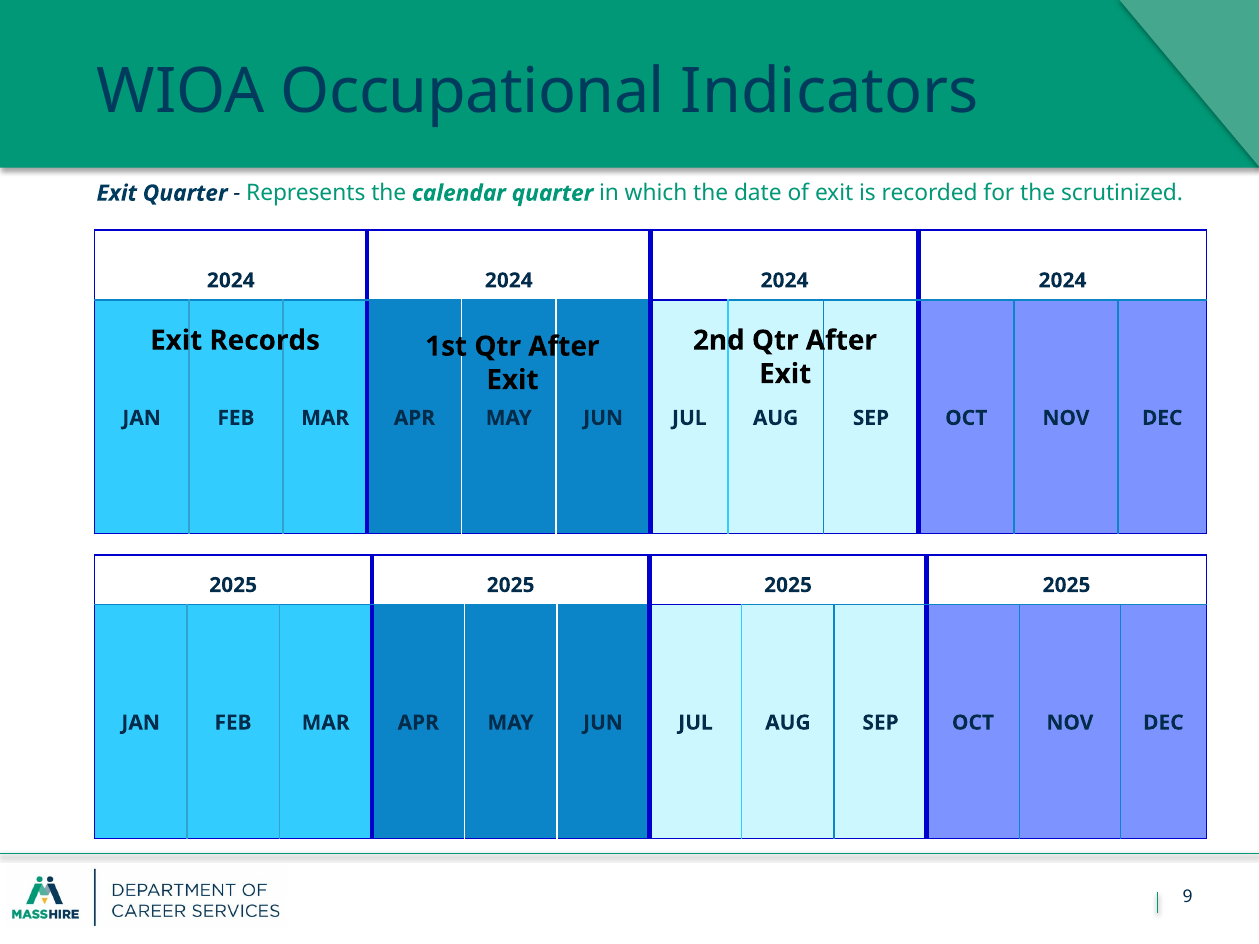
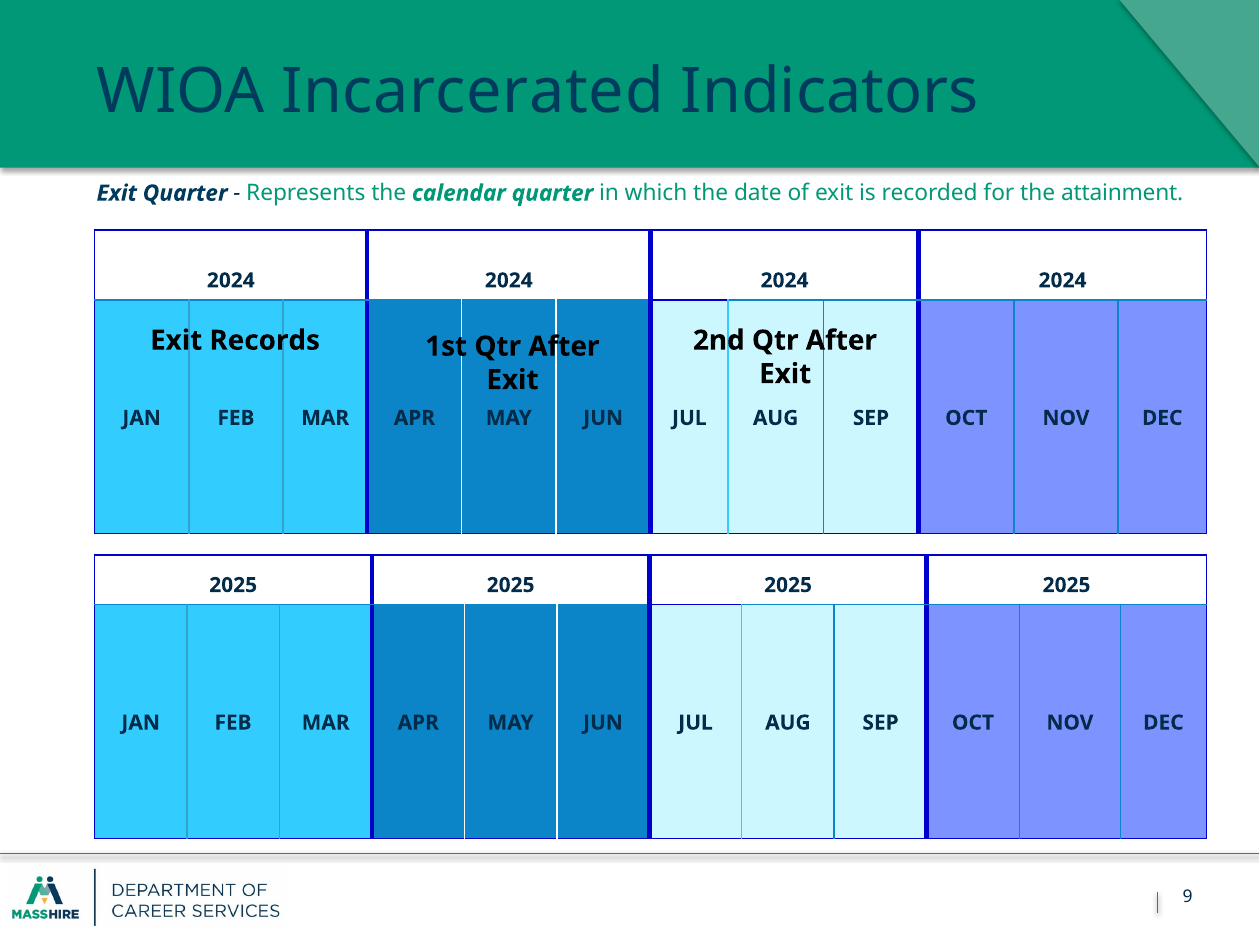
Occupational: Occupational -> Incarcerated (472, 92)
scrutinized: scrutinized -> attainment (1122, 193)
